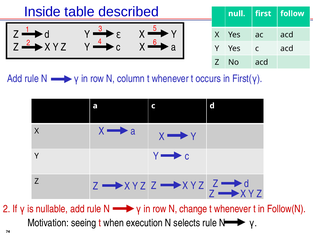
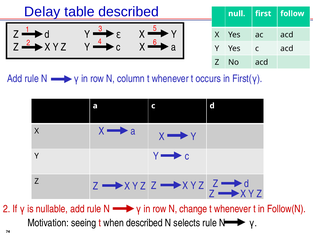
Inside: Inside -> Delay (42, 12)
when execution: execution -> described (144, 223)
